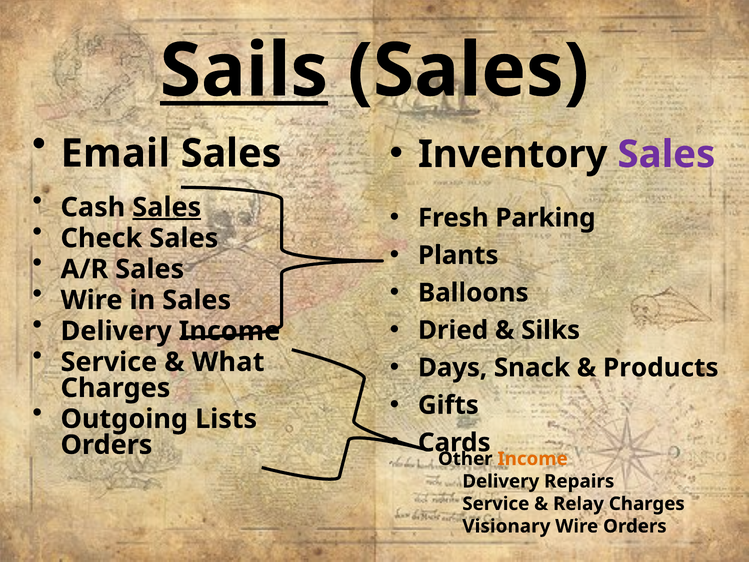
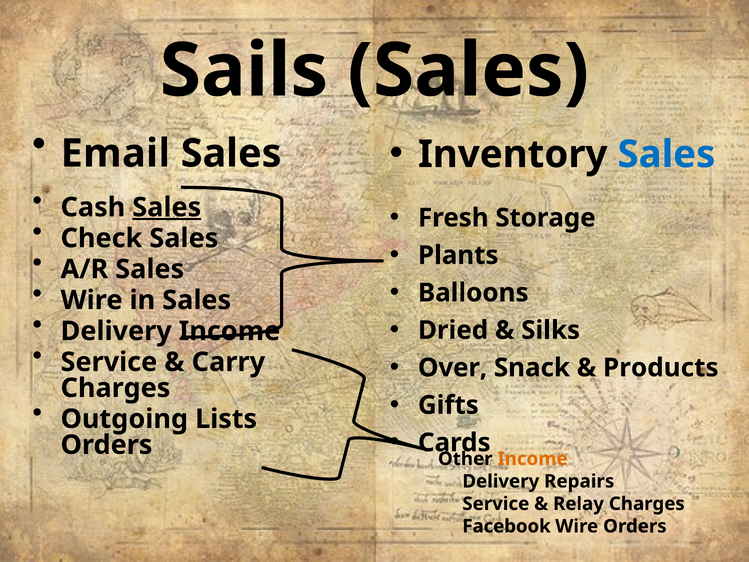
Sails underline: present -> none (244, 71)
Sales colour: purple -> blue (666, 154)
Parking: Parking -> Storage (545, 218)
Days: Days -> Over (453, 368)
What: What -> Carry (228, 362)
Visionary: Visionary -> Facebook (507, 526)
